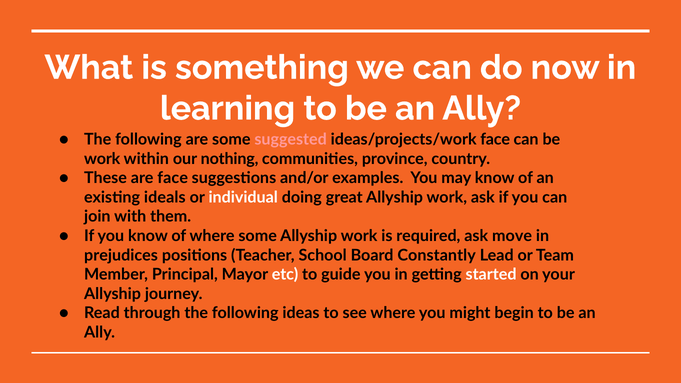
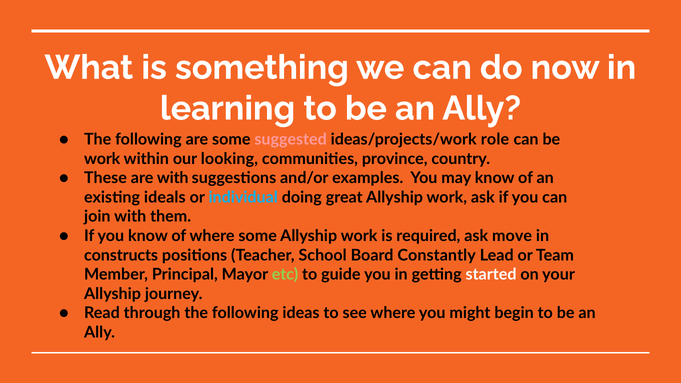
ideas/projects/work face: face -> role (495, 139)
nothing: nothing -> looking (229, 159)
are face: face -> with (173, 178)
individual colour: white -> light blue (243, 197)
prejudices: prejudices -> constructs (121, 255)
etc colour: white -> light green (285, 275)
